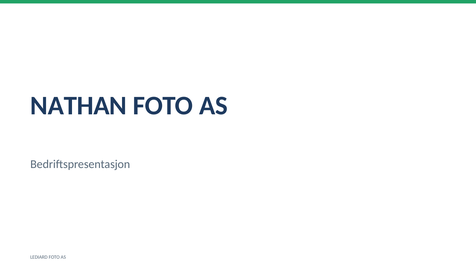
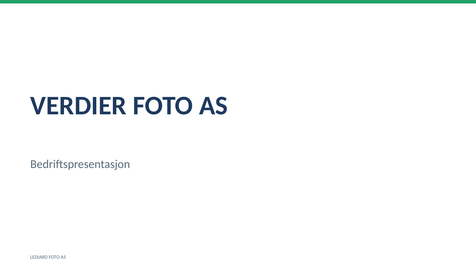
NATHAN: NATHAN -> VERDIER (78, 106)
